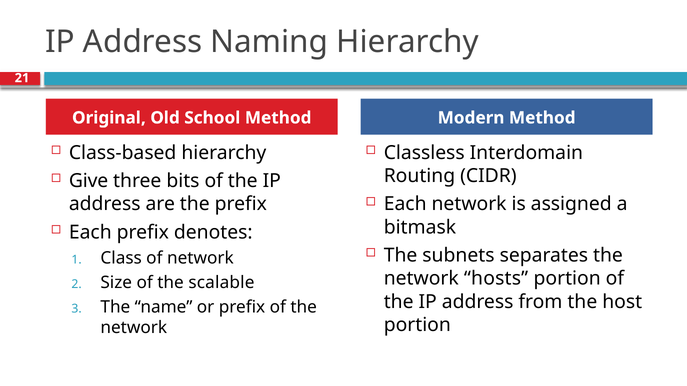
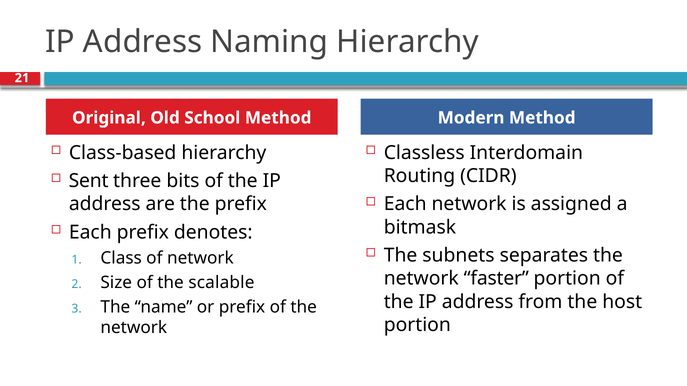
Give: Give -> Sent (89, 181)
hosts: hosts -> faster (496, 279)
